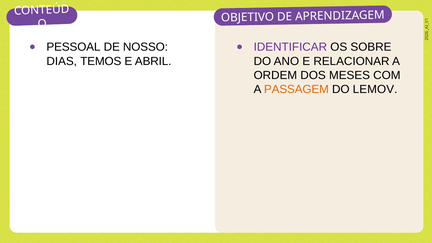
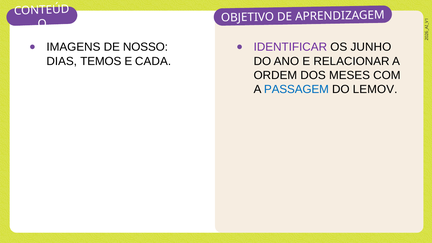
PESSOAL: PESSOAL -> IMAGENS (73, 47)
SOBRE: SOBRE -> JUNHO (371, 47)
ABRIL: ABRIL -> CADA (153, 61)
PASSAGEM colour: orange -> blue (296, 89)
